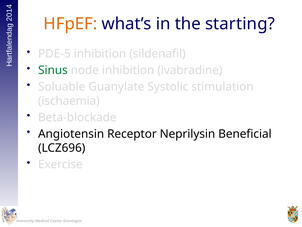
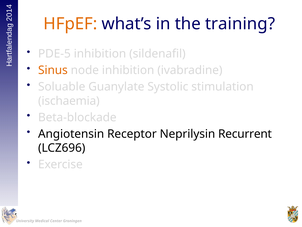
starting: starting -> training (240, 24)
Sinus colour: green -> orange (53, 70)
Beneficial: Beneficial -> Recurrent (245, 134)
